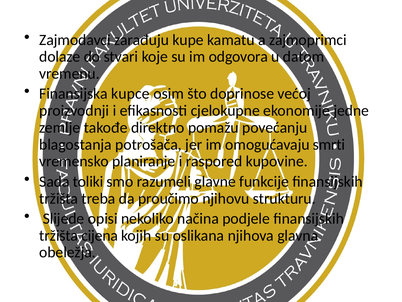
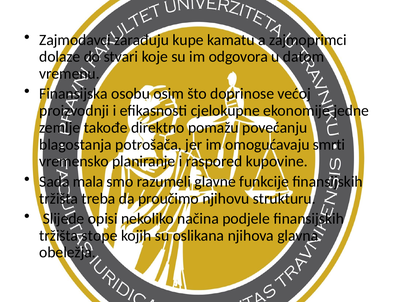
kupce: kupce -> osobu (131, 94)
toliki: toliki -> mala (88, 181)
cijena: cijena -> stope (100, 235)
